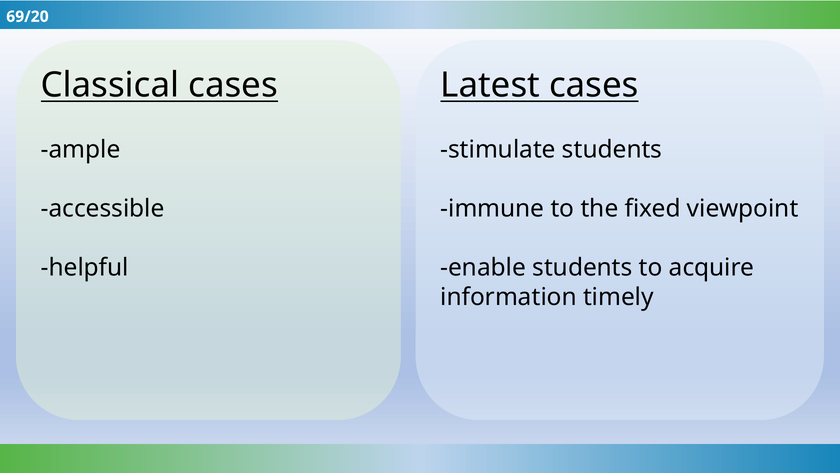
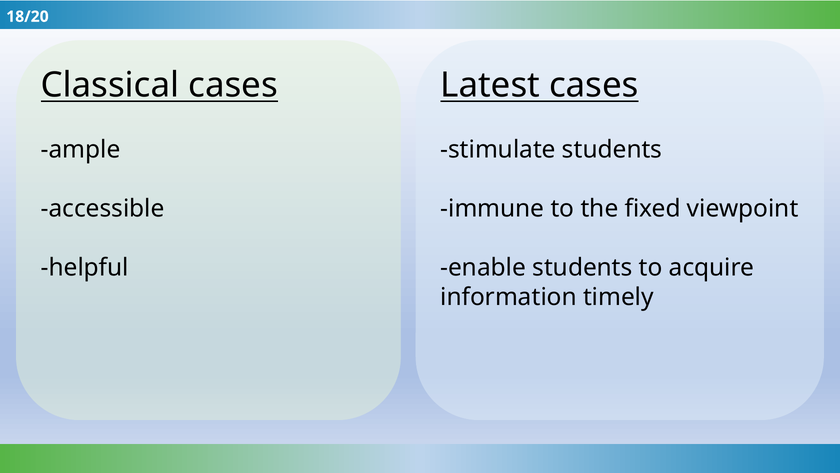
69/20: 69/20 -> 18/20 (27, 17)
